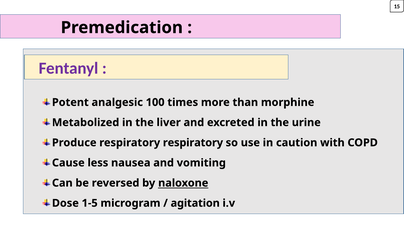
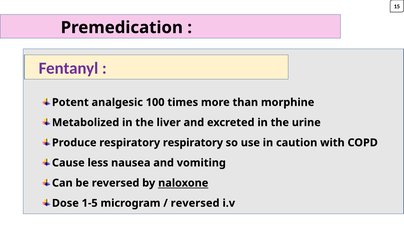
agitation: agitation -> reversed (195, 203)
